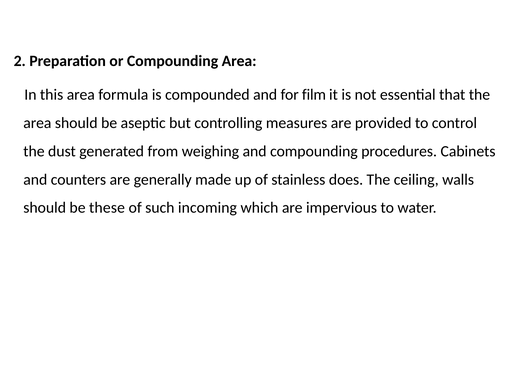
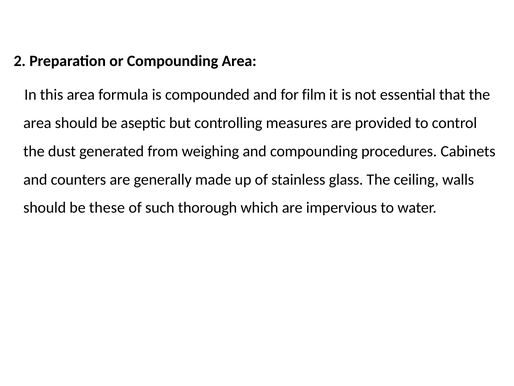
does: does -> glass (346, 179)
incoming: incoming -> thorough (208, 208)
